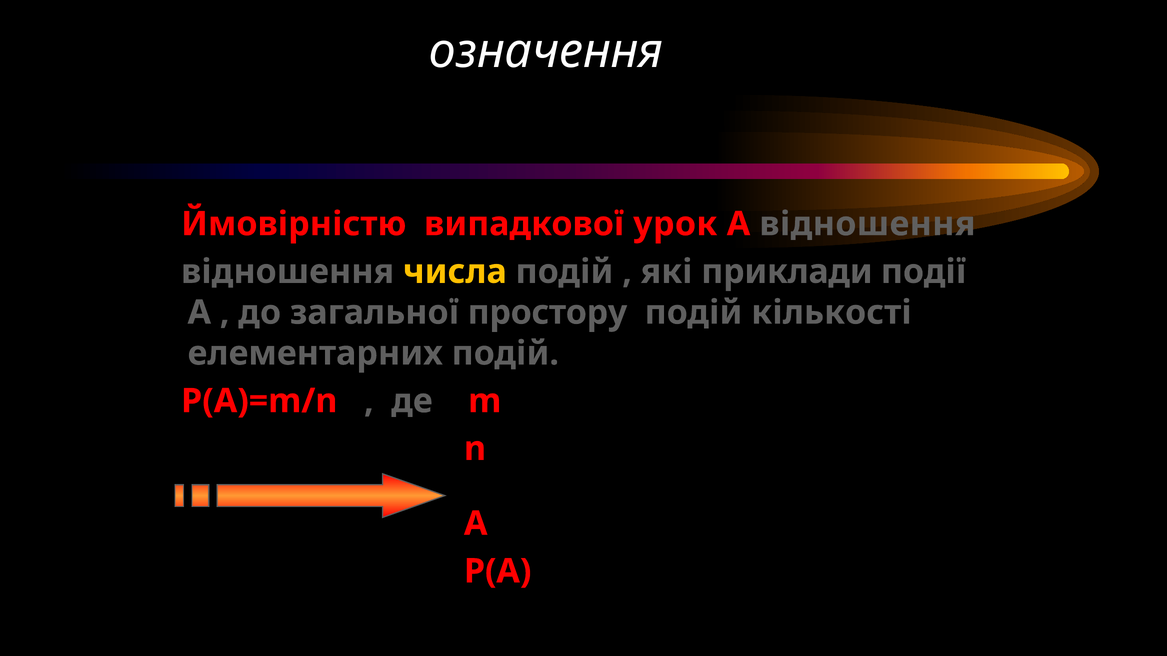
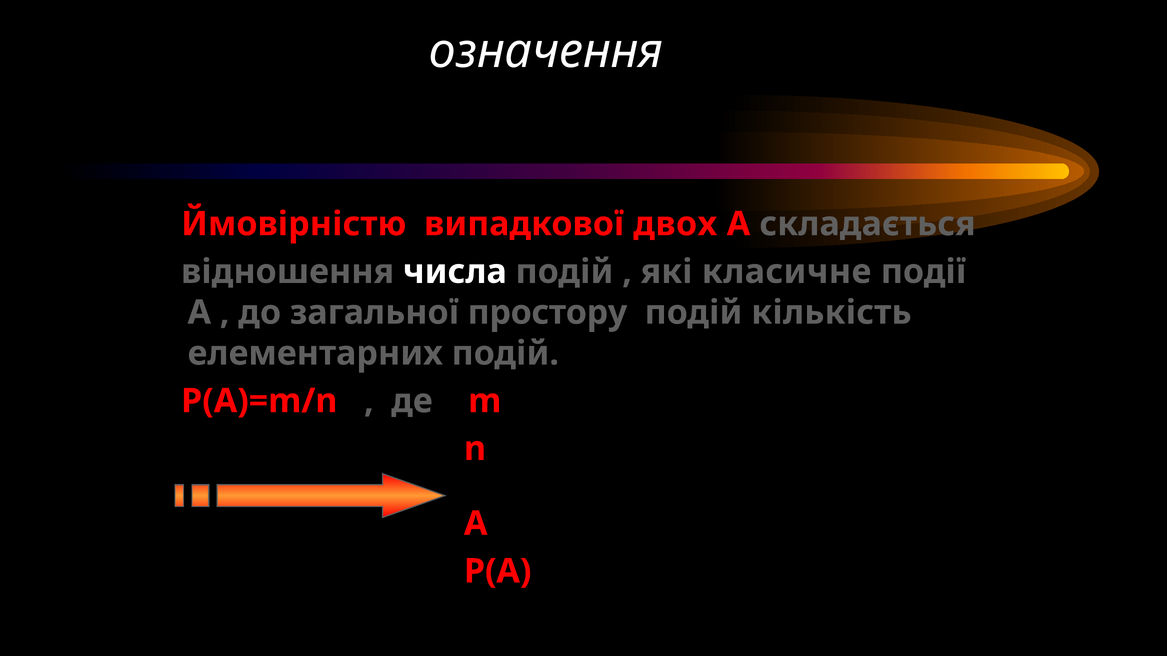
випадкової урок: урок -> двох (675, 224)
А відношення: відношення -> складається (868, 224)
числа colour: yellow -> white (455, 272)
які приклади: приклади -> класичне (787, 272)
подій кількості: кількості -> кількість (831, 313)
